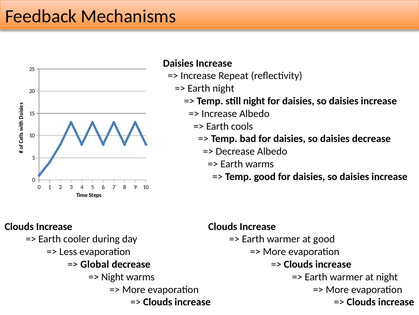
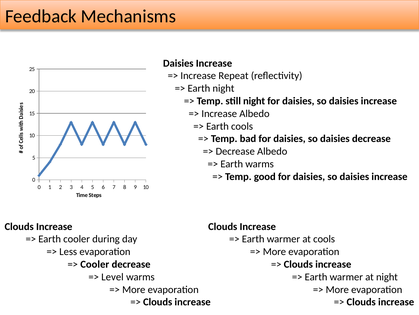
at good: good -> cools (324, 239)
Global: Global -> Cooler (95, 264)
Night: Night -> Level (112, 276)
